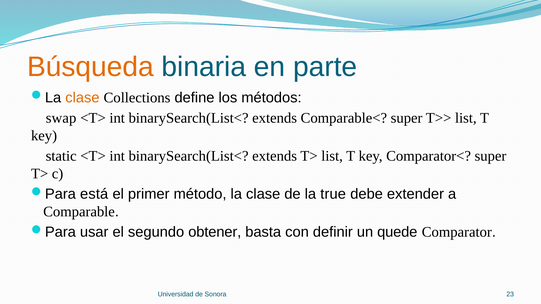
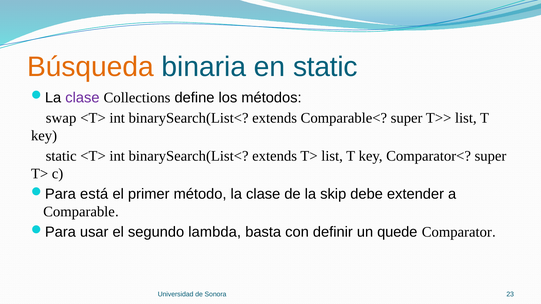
en parte: parte -> static (325, 67)
clase colour: orange -> purple (82, 98)
true: true -> skip (333, 194)
obtener: obtener -> lambda (215, 232)
